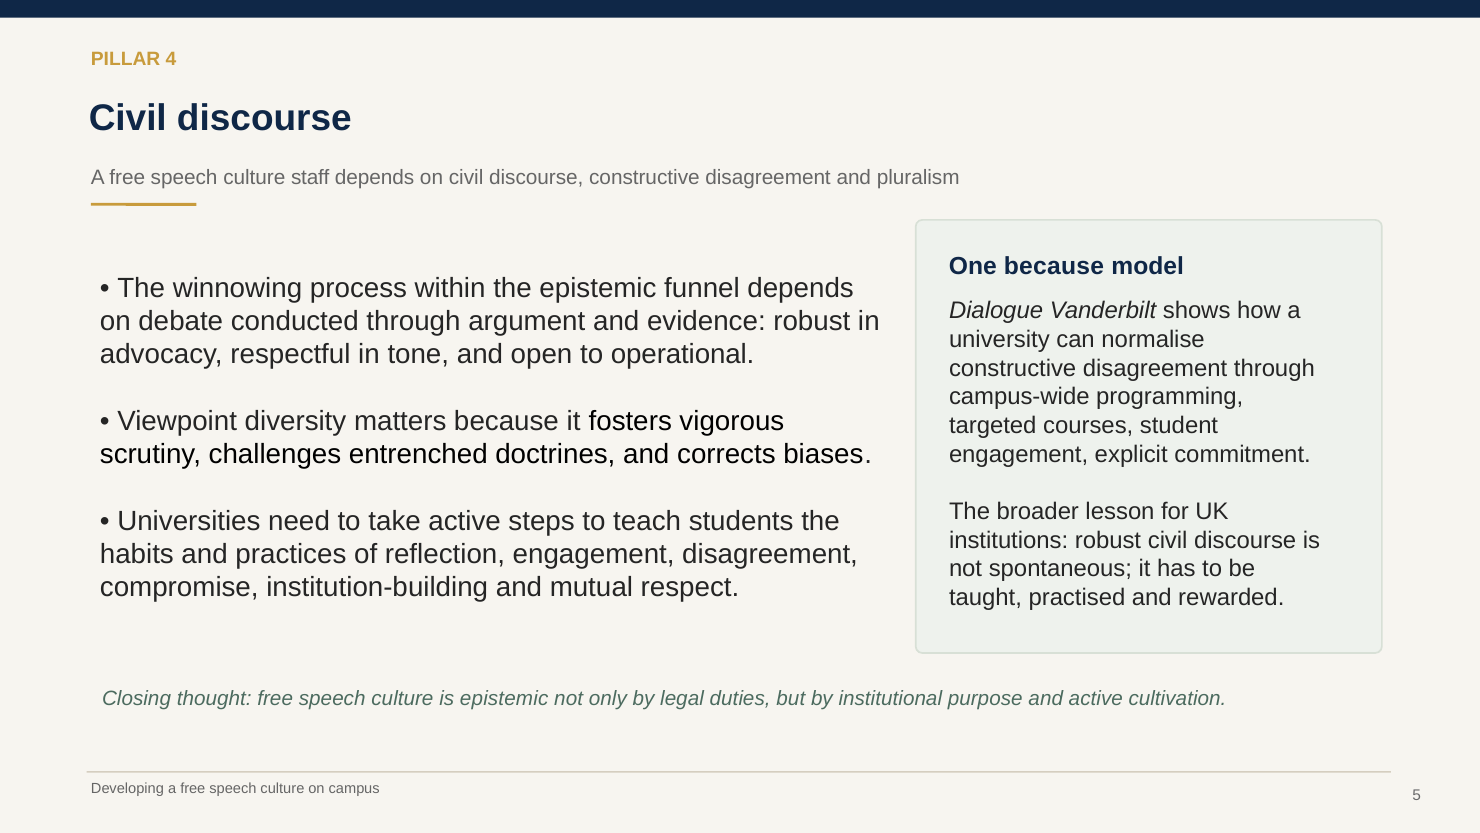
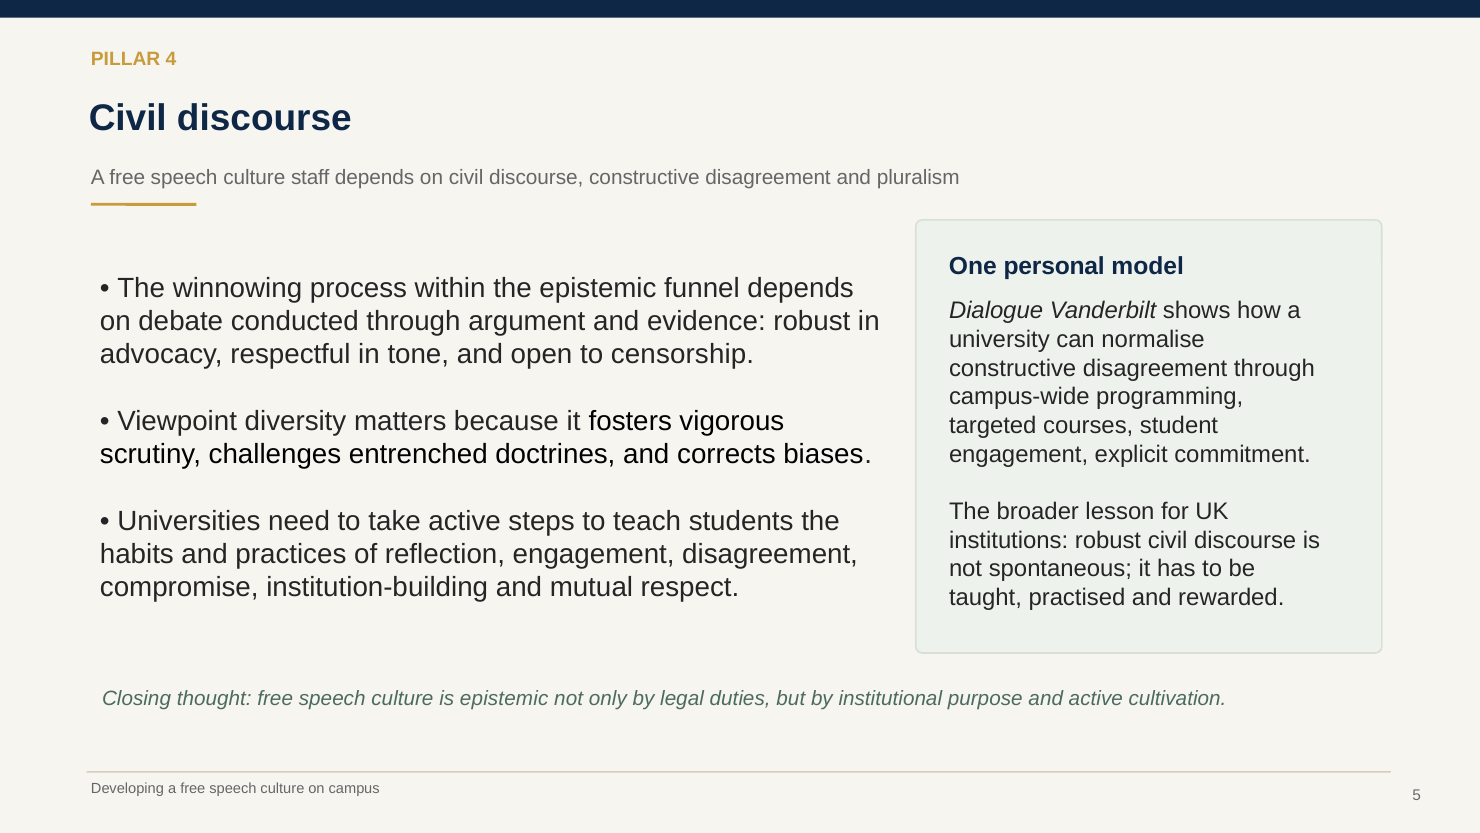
One because: because -> personal (1054, 266)
operational: operational -> censorship (683, 354)
